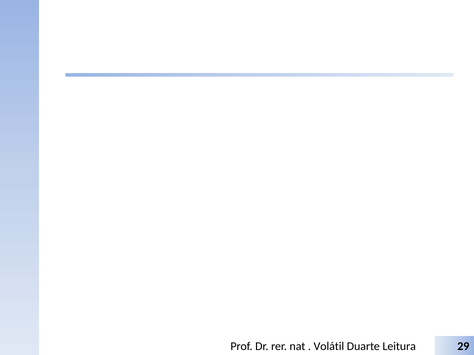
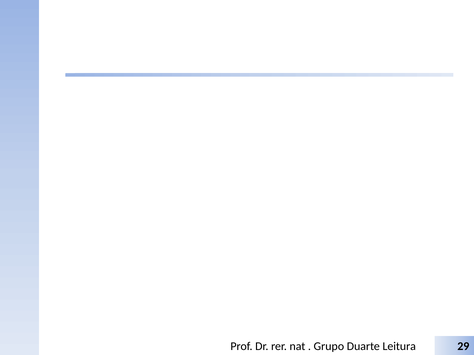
Volátil: Volátil -> Grupo (329, 347)
